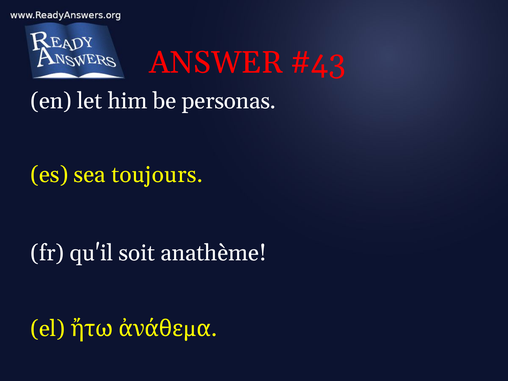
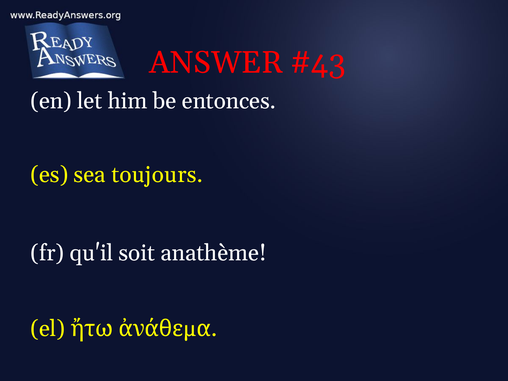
personas: personas -> entonces (229, 101)
